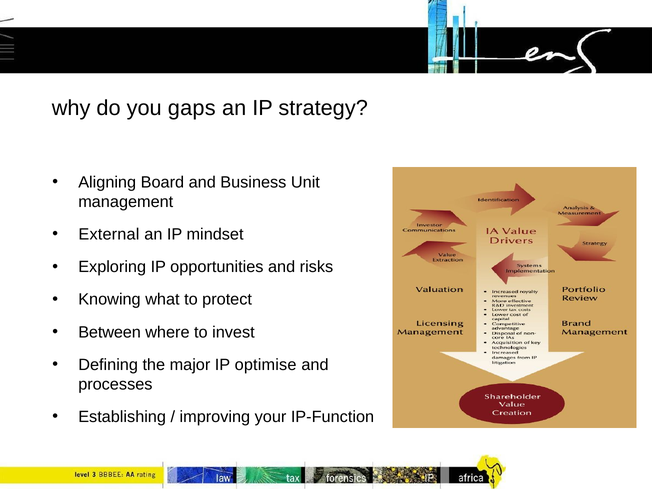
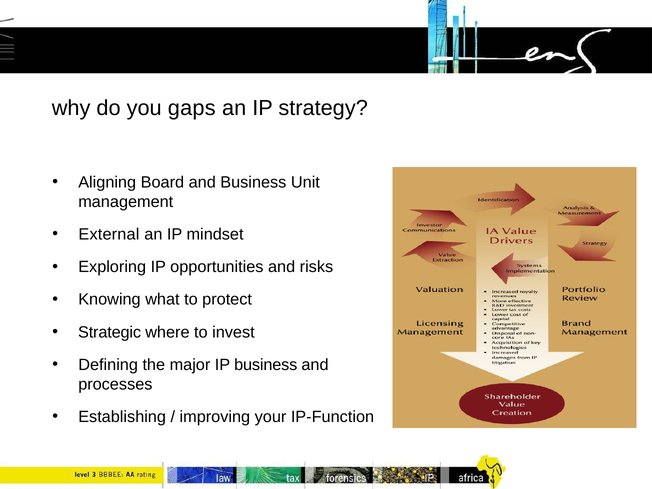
Between: Between -> Strategic (110, 332)
IP optimise: optimise -> business (266, 365)
